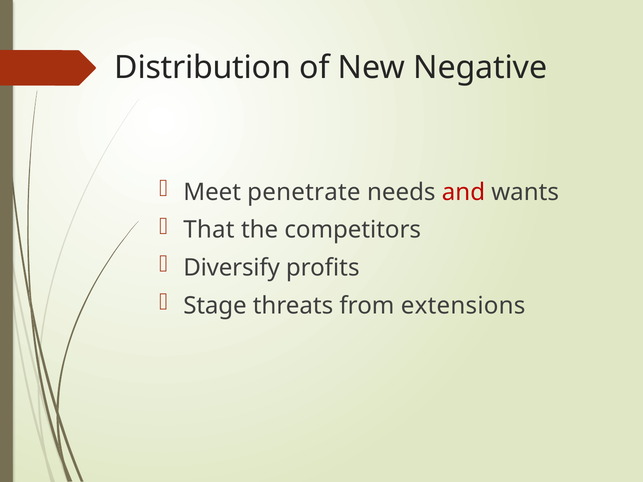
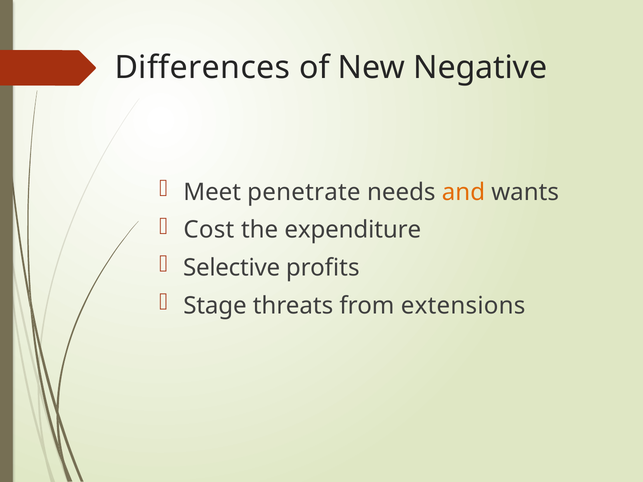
Distribution: Distribution -> Differences (202, 68)
and colour: red -> orange (463, 192)
That: That -> Cost (209, 230)
competitors: competitors -> expenditure (353, 230)
Diversify: Diversify -> Selective (232, 268)
